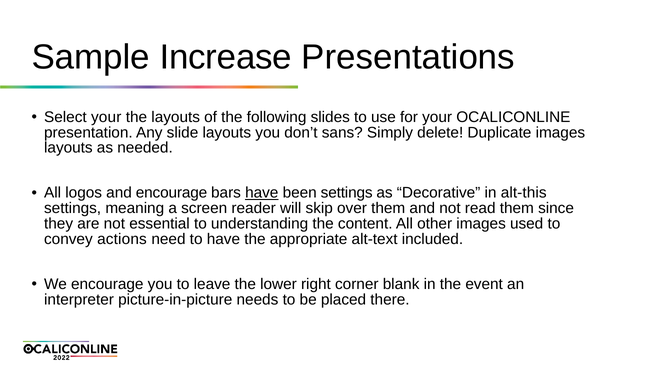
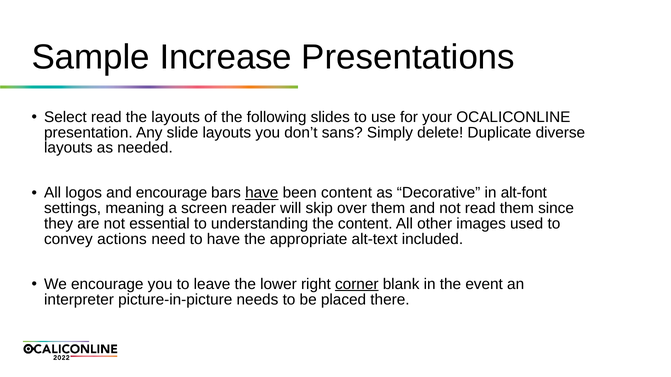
Select your: your -> read (106, 117)
Duplicate images: images -> diverse (560, 133)
been settings: settings -> content (347, 193)
alt-this: alt-this -> alt-font (524, 193)
corner underline: none -> present (357, 284)
